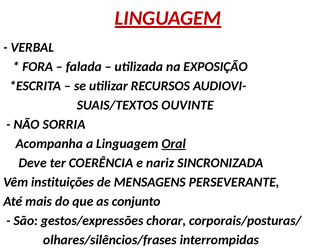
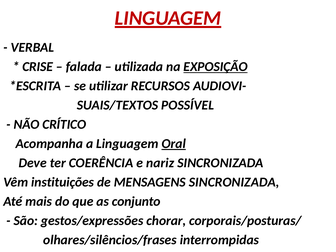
FORA: FORA -> CRISE (38, 67)
EXPOSIÇÃO underline: none -> present (216, 67)
OUVINTE: OUVINTE -> POSSÍVEL (188, 105)
SORRIA: SORRIA -> CRÍTICO (64, 124)
MENSAGENS PERSEVERANTE: PERSEVERANTE -> SINCRONIZADA (234, 182)
